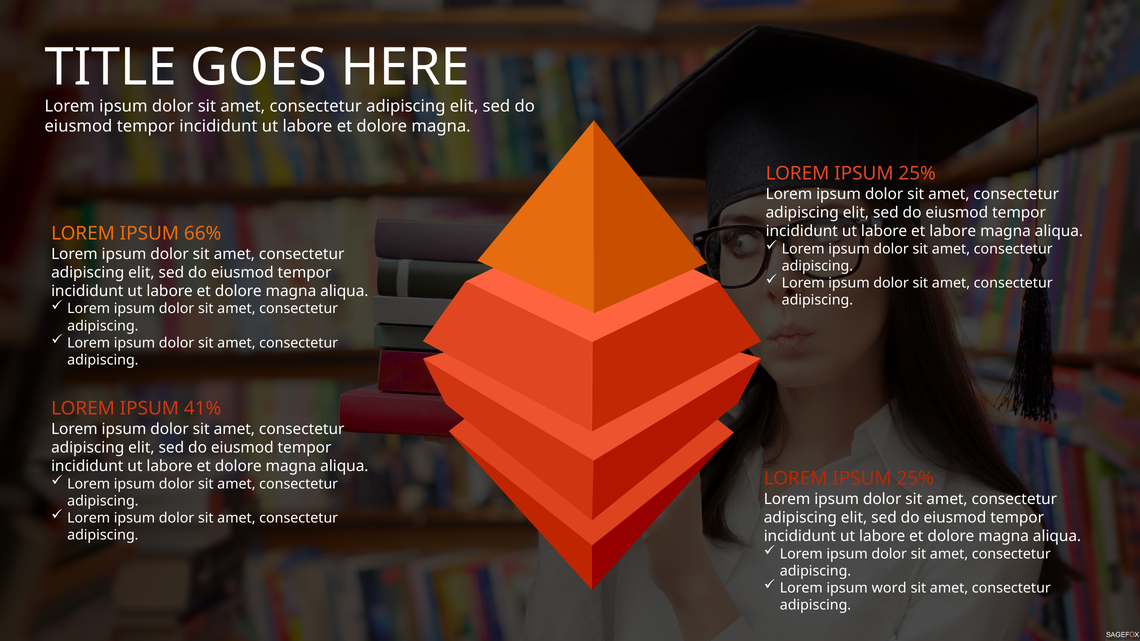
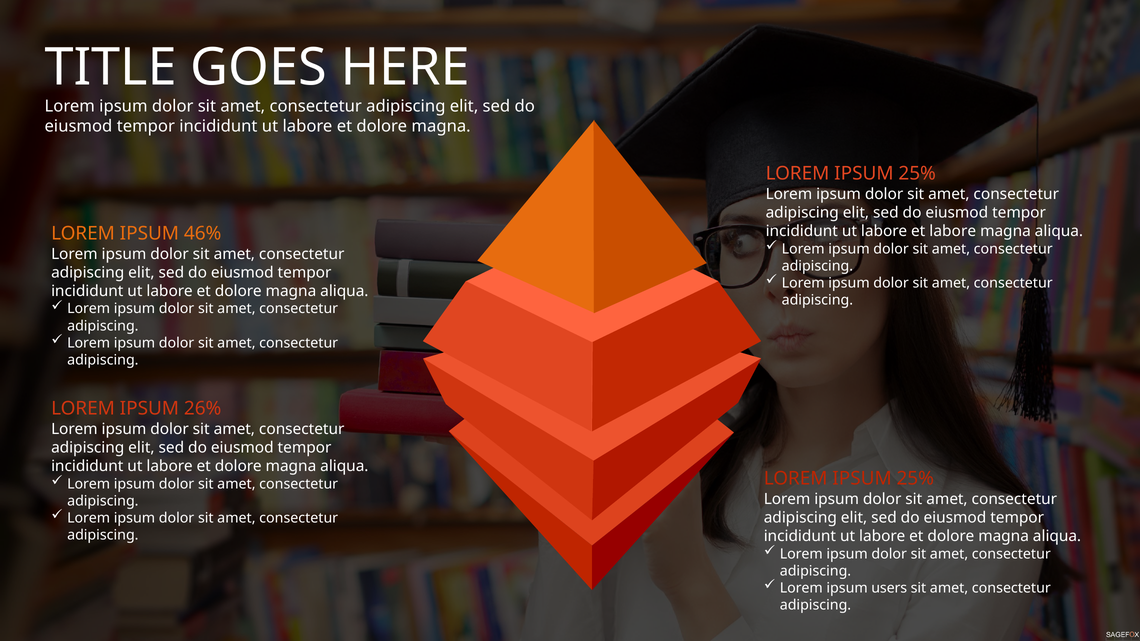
66%: 66% -> 46% (203, 234)
41%: 41% -> 26% (203, 409)
word: word -> users (889, 588)
